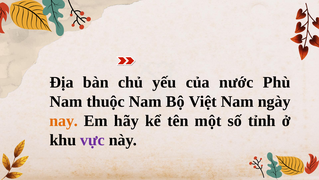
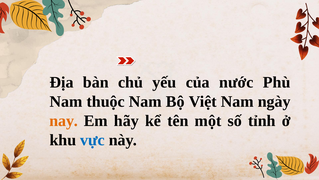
vực colour: purple -> blue (92, 140)
